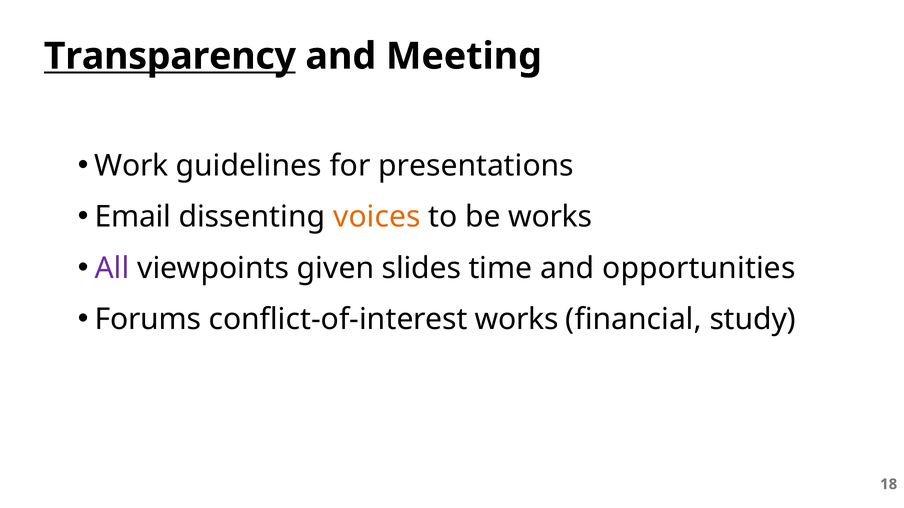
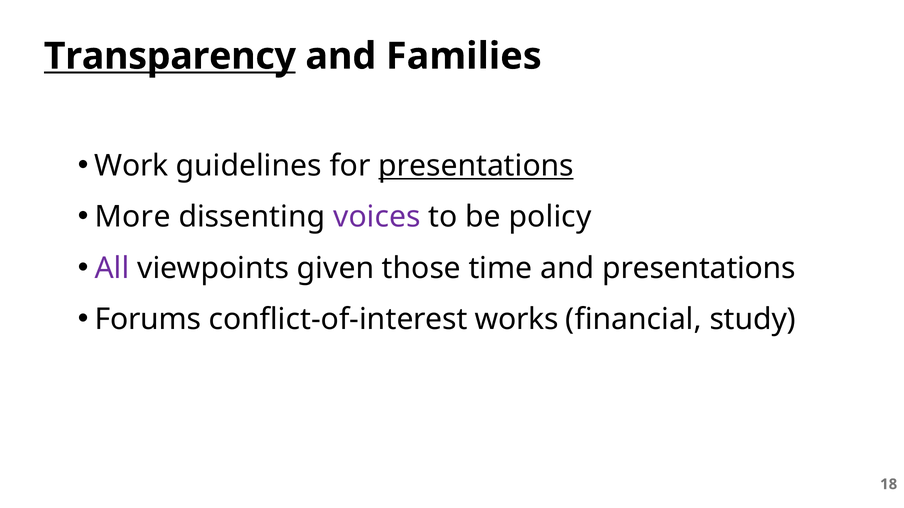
Meeting: Meeting -> Families (464, 56)
presentations underline: none -> present (476, 166)
Email: Email -> More (133, 217)
voices colour: orange -> purple (377, 217)
be works: works -> policy (550, 217)
slides: slides -> those (421, 268)
and opportunities: opportunities -> presentations (699, 268)
